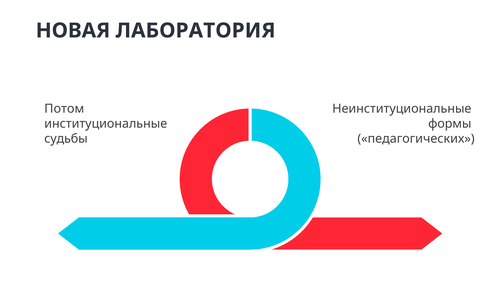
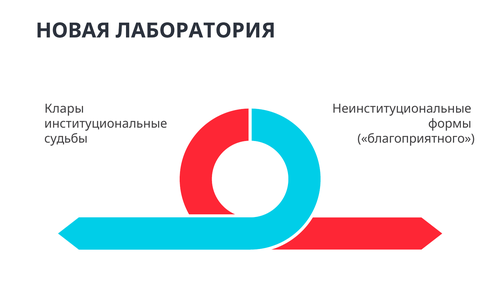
Потом: Потом -> Клары (64, 109)
педагогических: педагогических -> благоприятного (416, 139)
